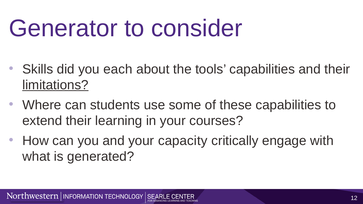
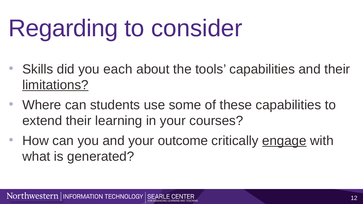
Generator: Generator -> Regarding (63, 28)
capacity: capacity -> outcome (183, 141)
engage underline: none -> present (284, 141)
